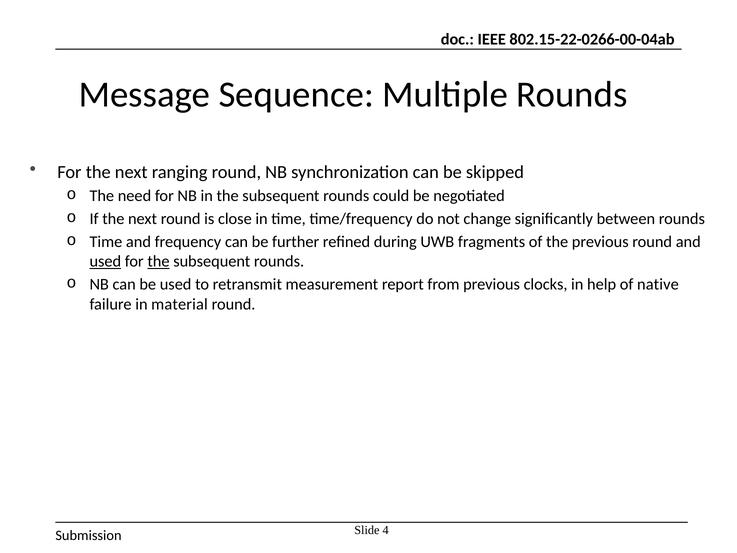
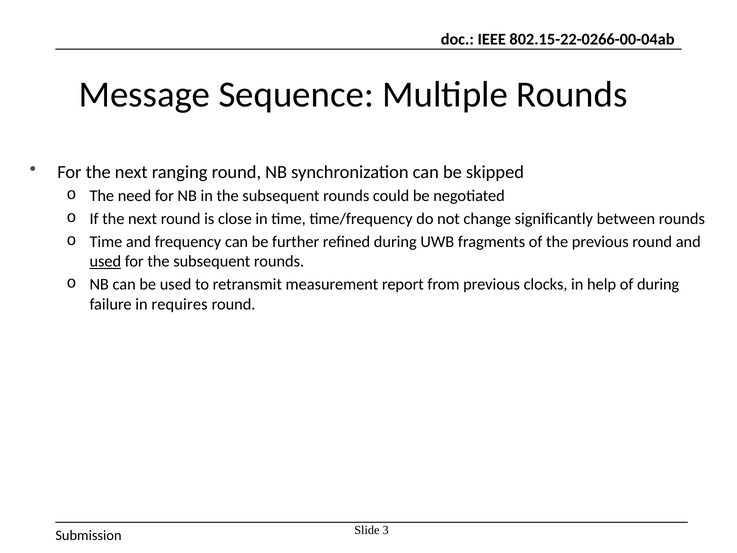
the underline: present -> none (158, 261)
of native: native -> during (658, 284)
material: material -> requires (180, 304)
4: 4 -> 3 (386, 530)
